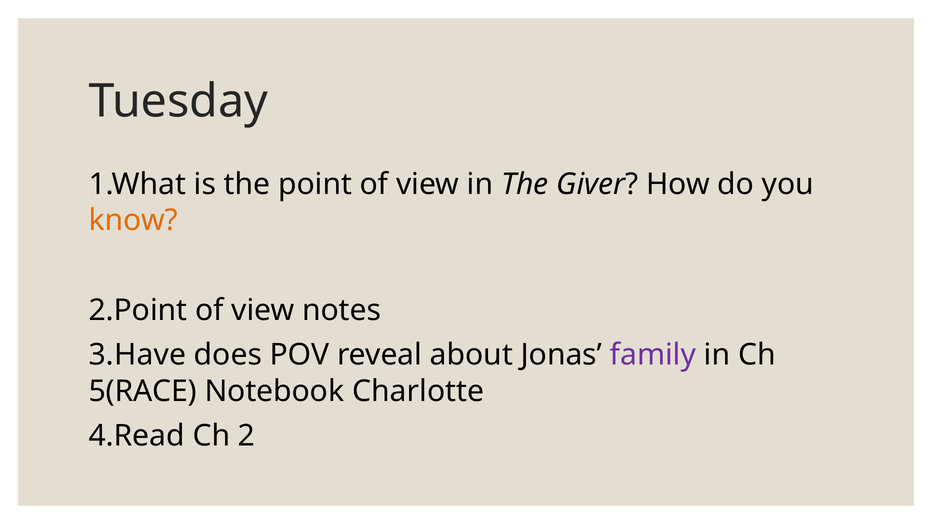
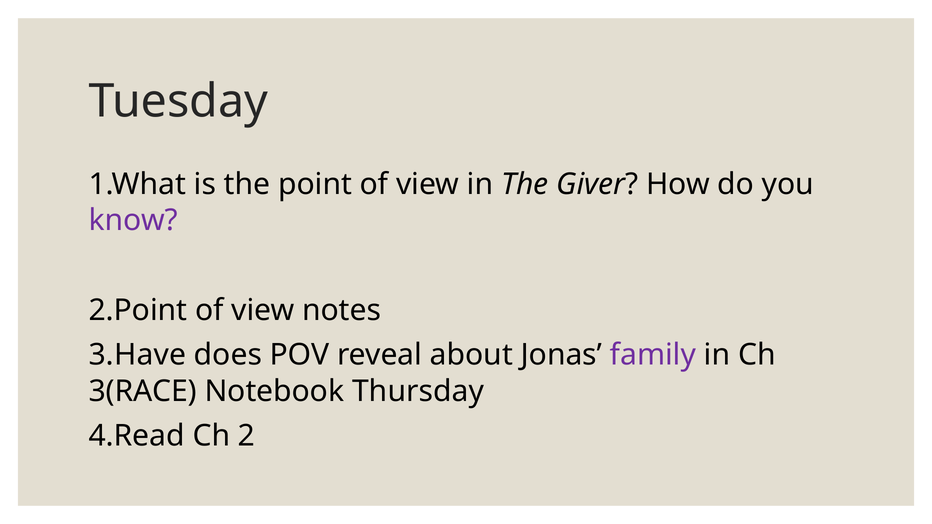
know colour: orange -> purple (133, 221)
5(RACE: 5(RACE -> 3(RACE (143, 391)
Charlotte: Charlotte -> Thursday (418, 391)
